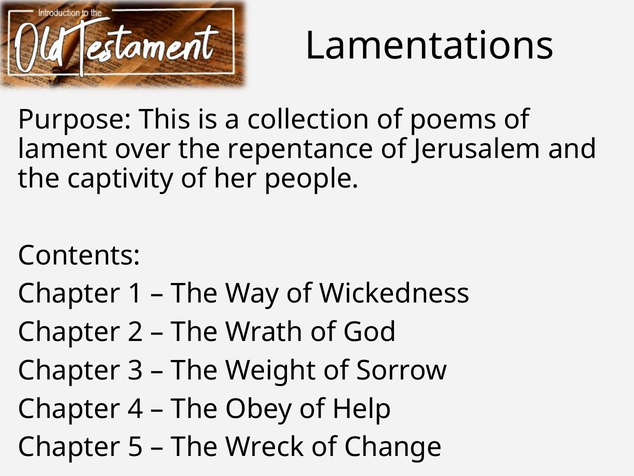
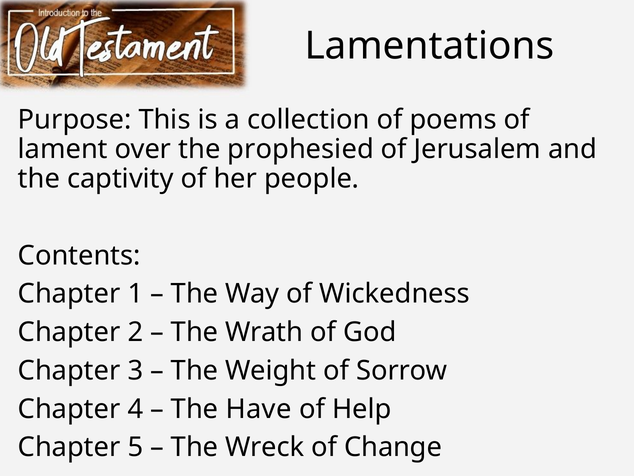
repentance: repentance -> prophesied (301, 149)
Obey: Obey -> Have (259, 409)
